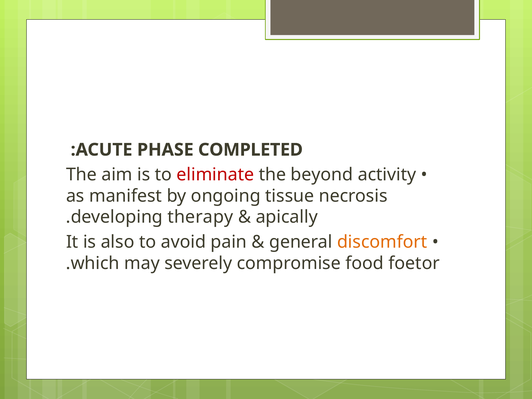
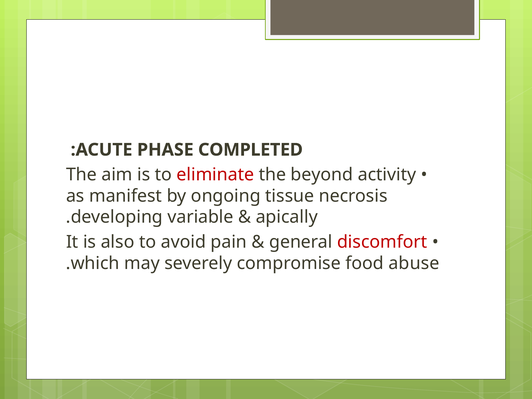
therapy: therapy -> variable (201, 217)
discomfort colour: orange -> red (382, 242)
foetor: foetor -> abuse (414, 263)
